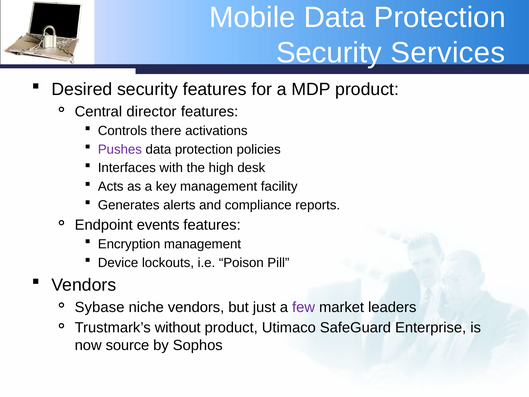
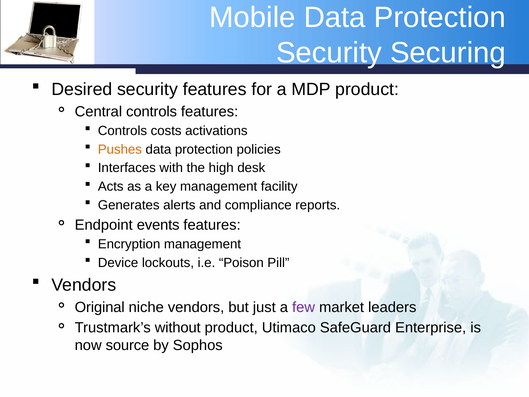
Services: Services -> Securing (448, 53)
Central director: director -> controls (152, 112)
there: there -> costs (166, 131)
Pushes colour: purple -> orange (120, 149)
Sybase: Sybase -> Original (100, 307)
